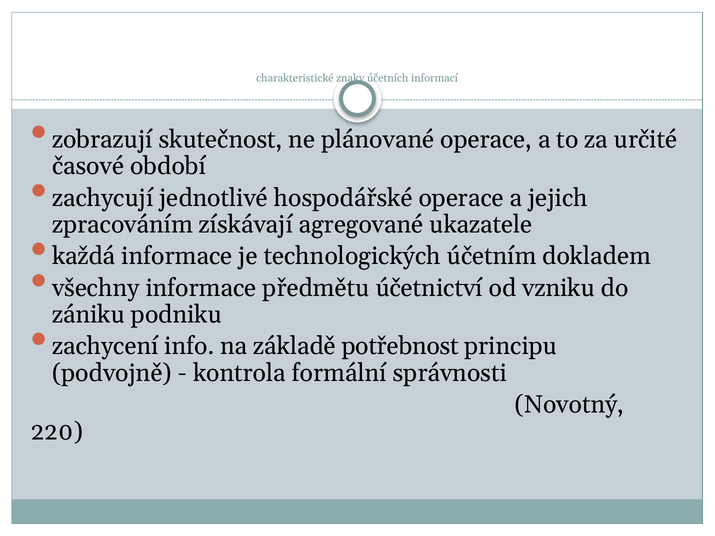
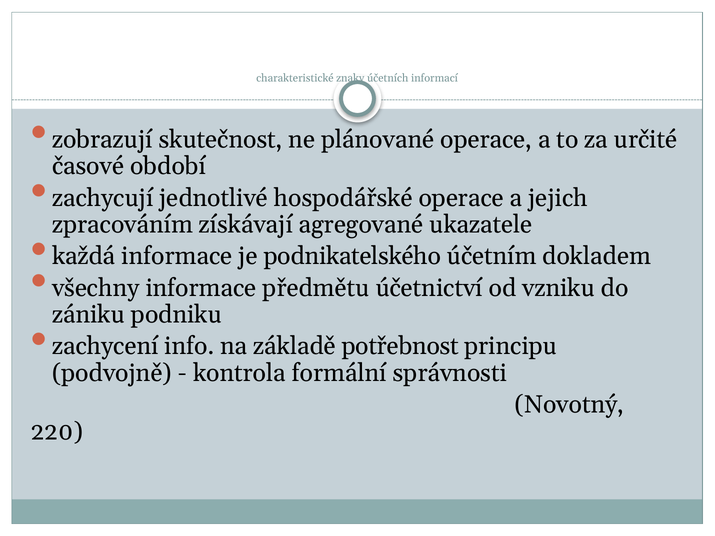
technologických: technologických -> podnikatelského (352, 256)
